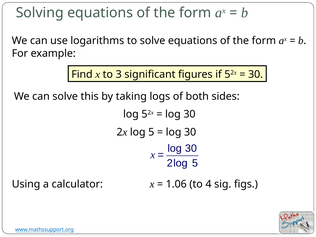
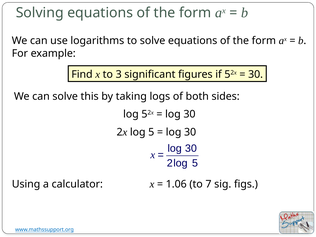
4: 4 -> 7 (208, 184)
